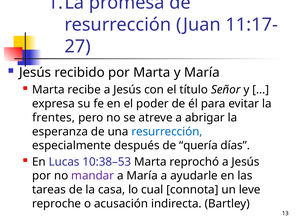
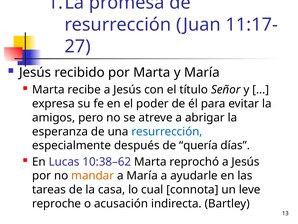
frentes: frentes -> amigos (54, 117)
10:38–53: 10:38–53 -> 10:38–62 (107, 161)
mandar colour: purple -> orange (93, 175)
